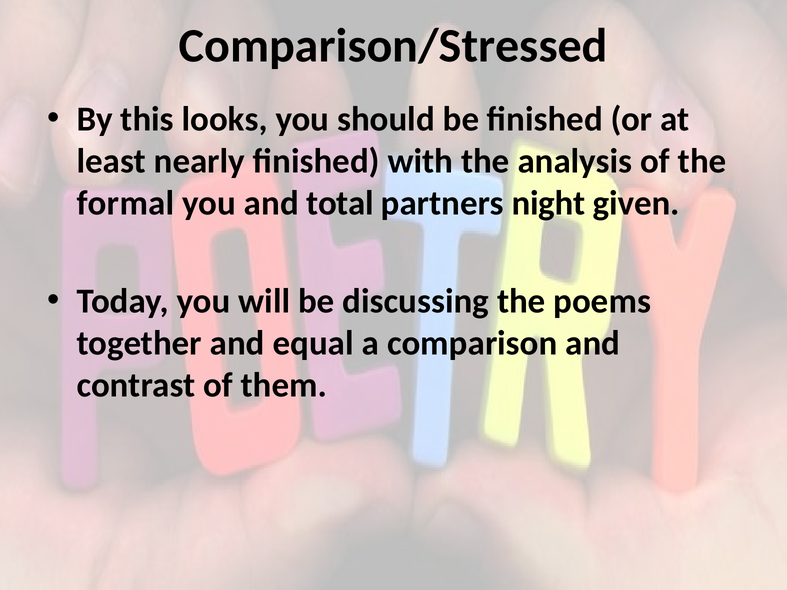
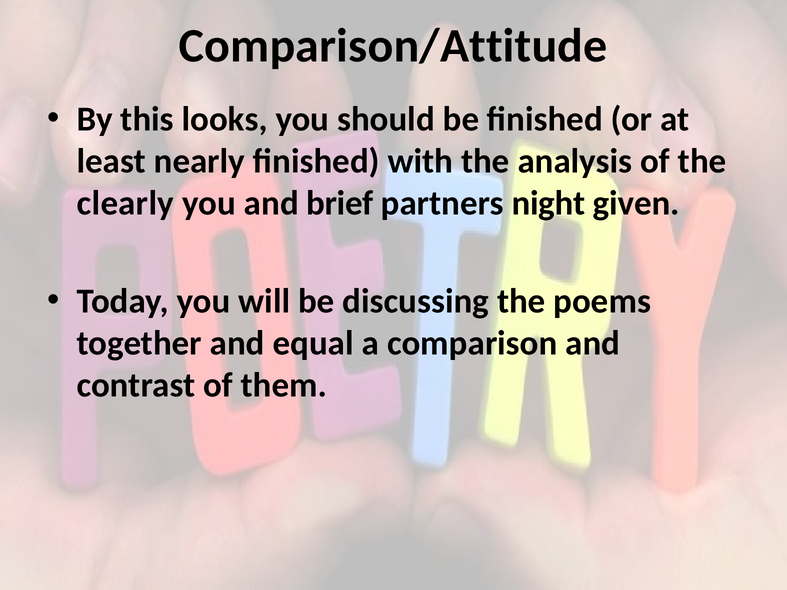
Comparison/Stressed: Comparison/Stressed -> Comparison/Attitude (393, 46)
formal: formal -> clearly (125, 203)
total: total -> brief (340, 203)
